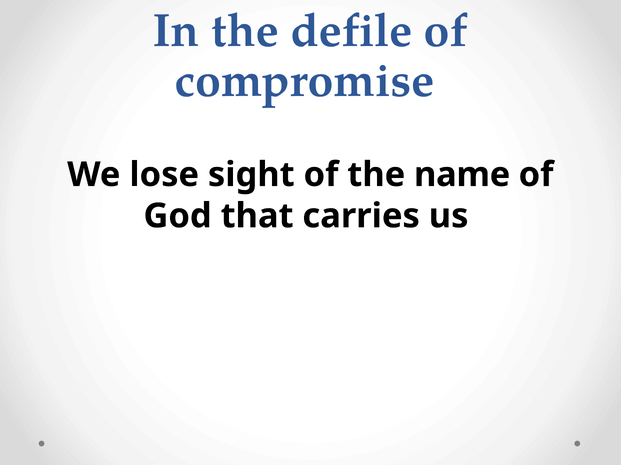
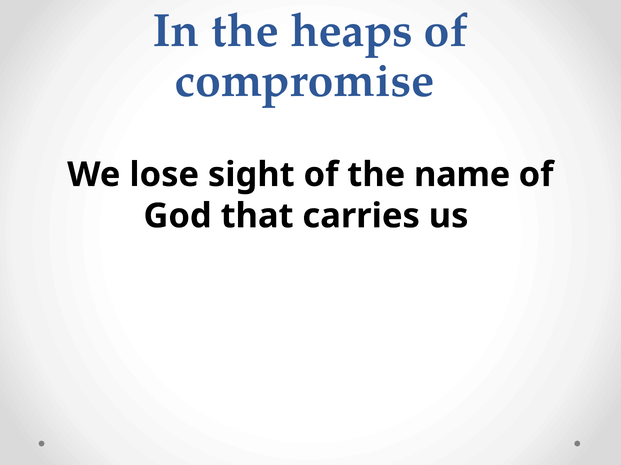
defile: defile -> heaps (352, 31)
